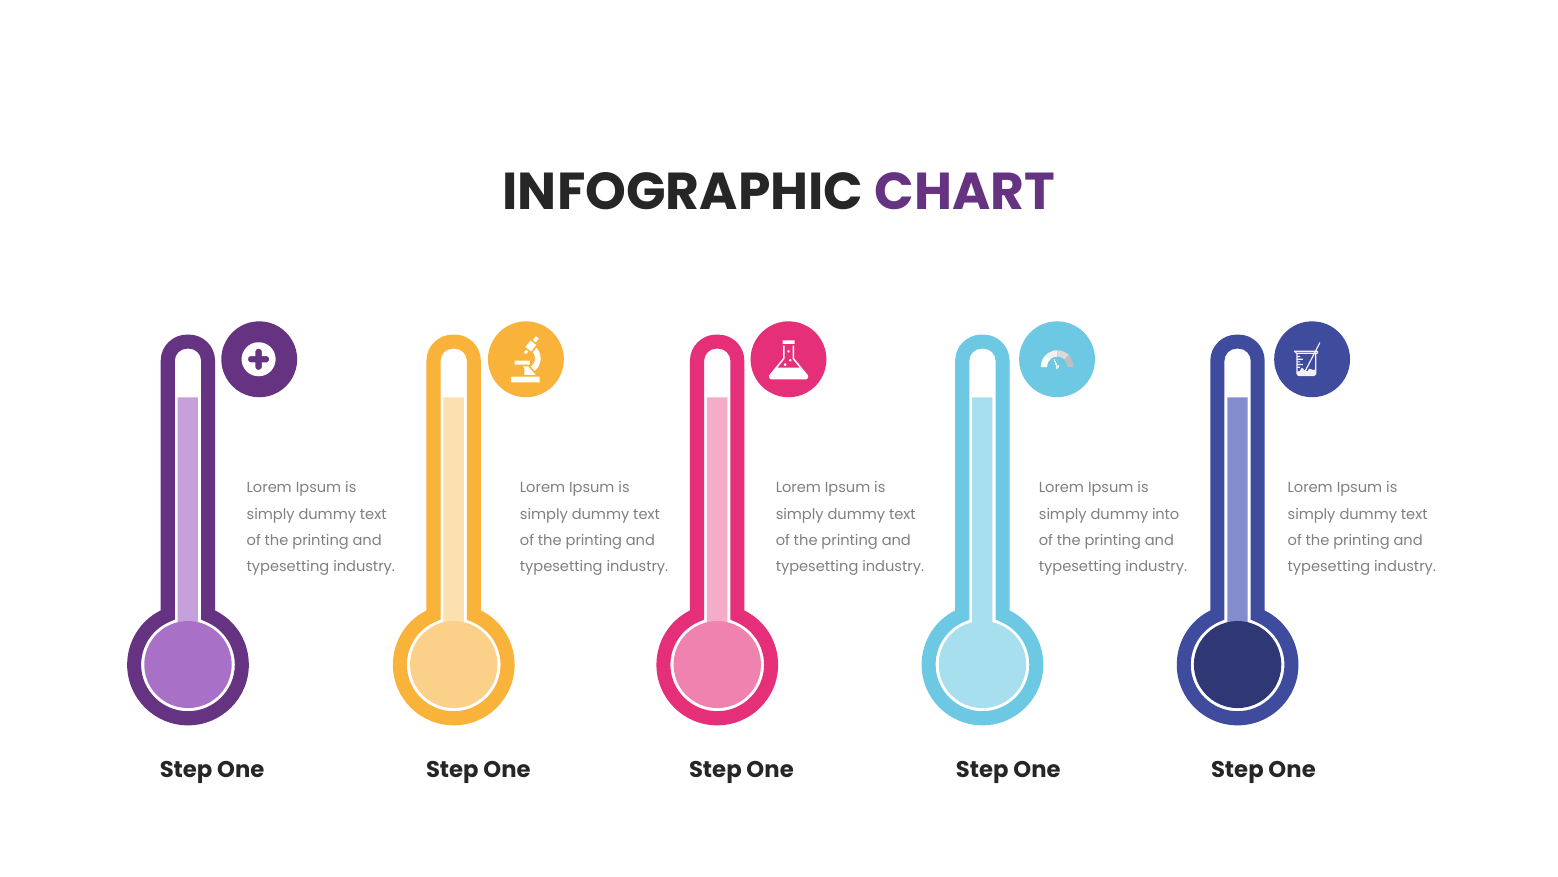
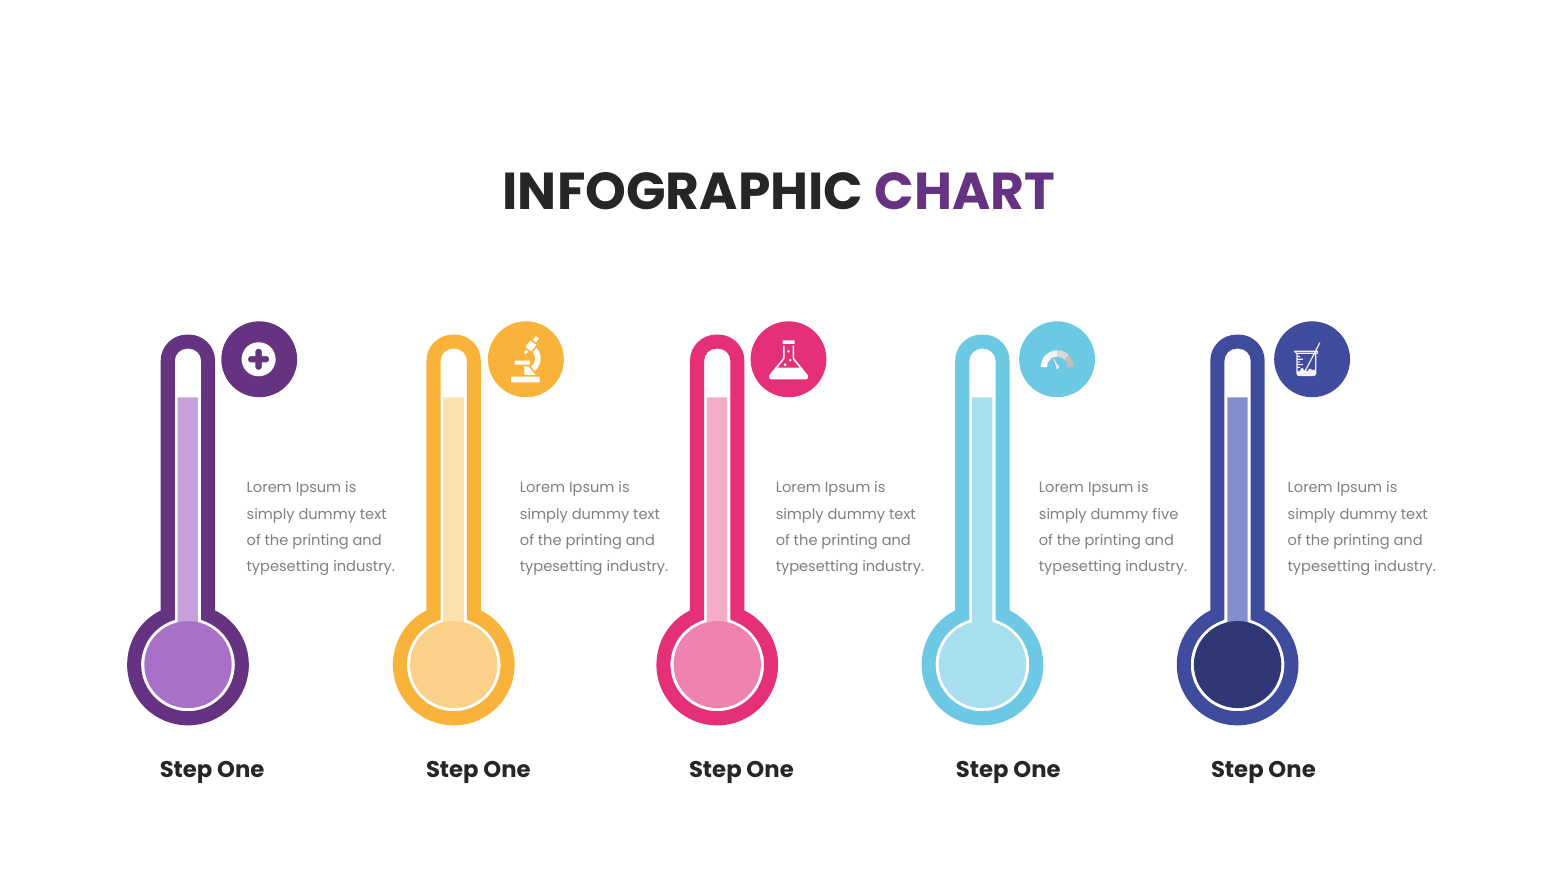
into: into -> five (1165, 514)
